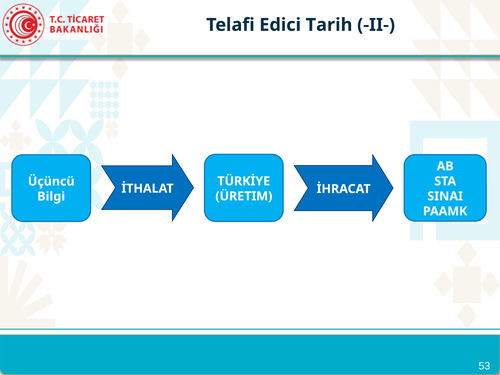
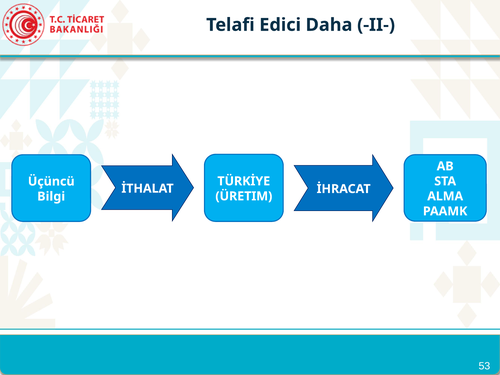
Tarih: Tarih -> Daha (329, 25)
SINAI: SINAI -> ALMA (445, 196)
